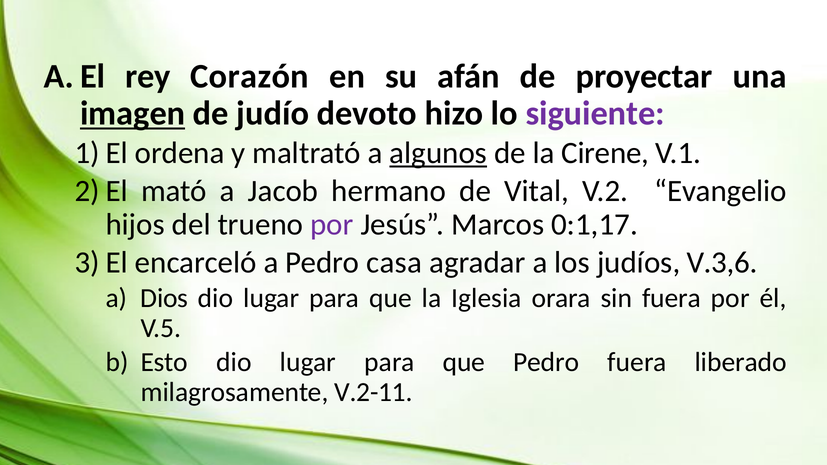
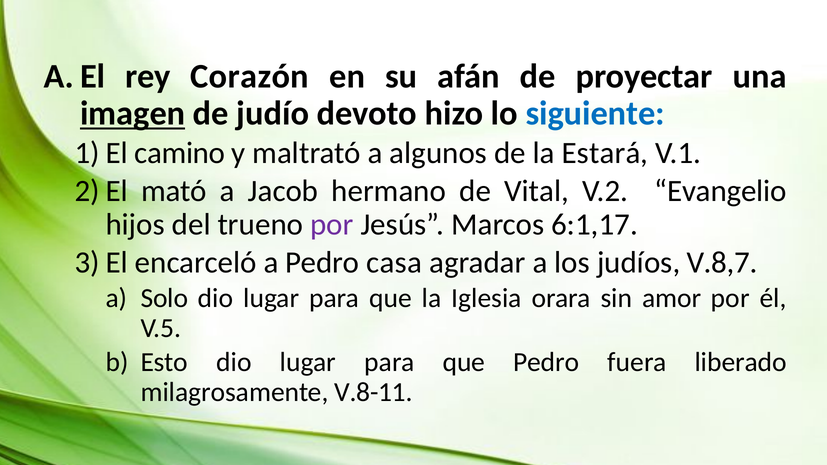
siguiente colour: purple -> blue (595, 114)
ordena: ordena -> camino (180, 153)
algunos underline: present -> none (438, 153)
Cirene: Cirene -> Estará (605, 153)
0:1,17: 0:1,17 -> 6:1,17 (595, 225)
V.3,6: V.3,6 -> V.8,7 (722, 262)
Dios: Dios -> Solo (164, 298)
sin fuera: fuera -> amor (672, 298)
V.2-11: V.2-11 -> V.8-11 (373, 392)
